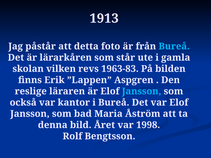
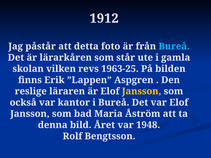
1913: 1913 -> 1912 (104, 18)
1963-83: 1963-83 -> 1963-25 (120, 69)
Jansson colour: light blue -> yellow (142, 91)
1998: 1998 -> 1948 (148, 125)
